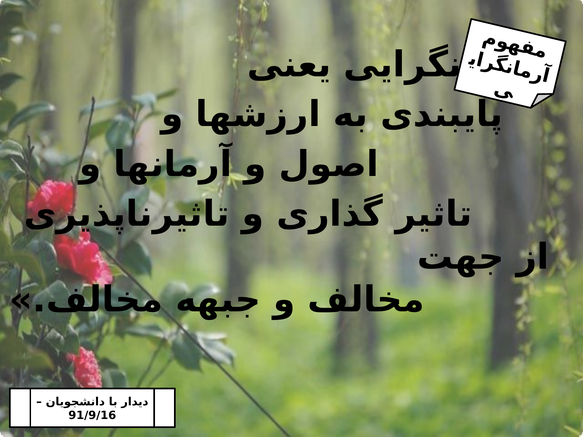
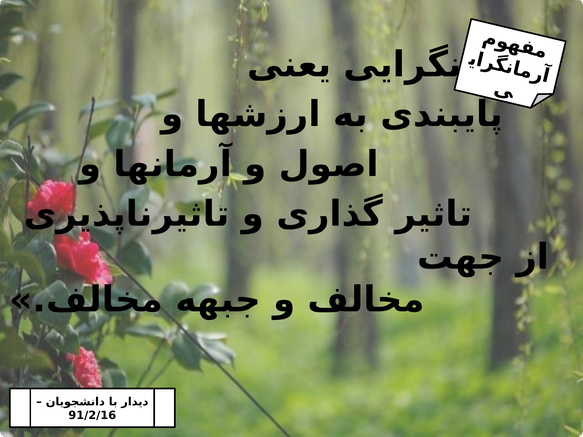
91/9/16: 91/9/16 -> 91/2/16 (92, 416)
